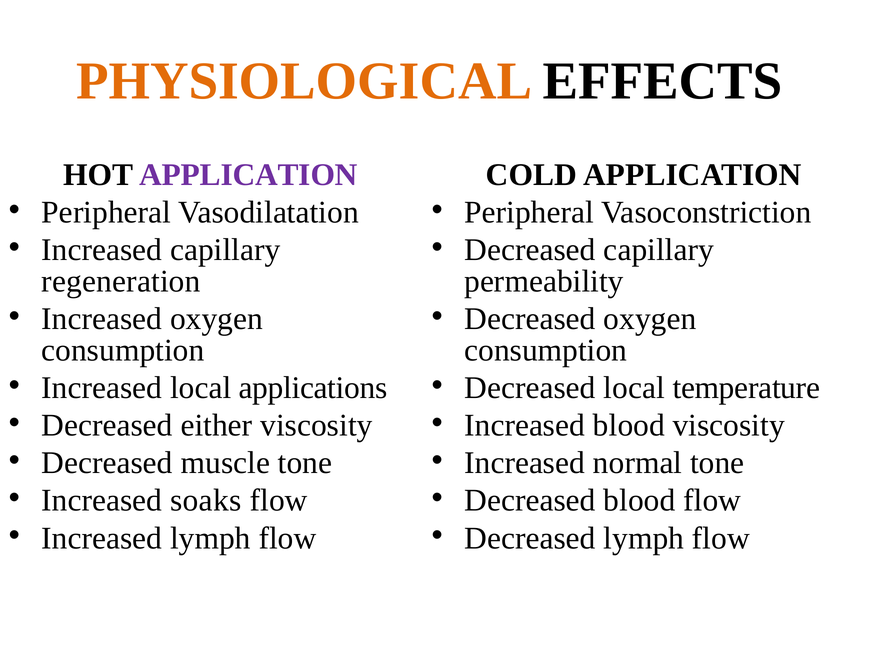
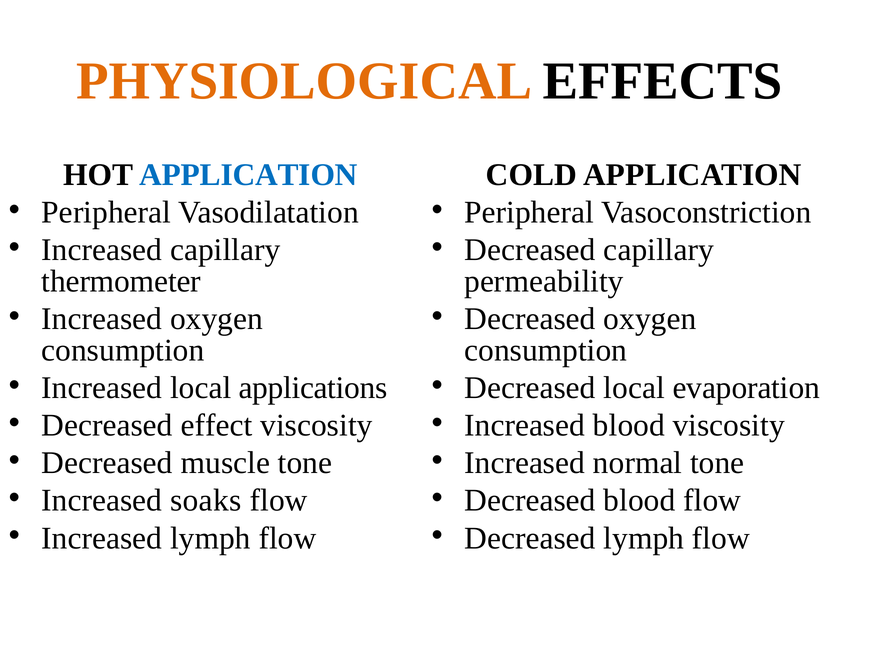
APPLICATION colour: purple -> blue (248, 175)
regeneration: regeneration -> thermometer (121, 281)
temperature: temperature -> evaporation (746, 388)
either: either -> effect (217, 425)
